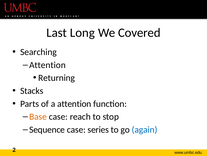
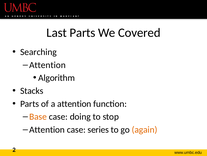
Last Long: Long -> Parts (83, 33)
Returning: Returning -> Algorithm (57, 78)
reach: reach -> doing (80, 116)
Sequence: Sequence -> Attention (47, 129)
again colour: blue -> orange (145, 129)
